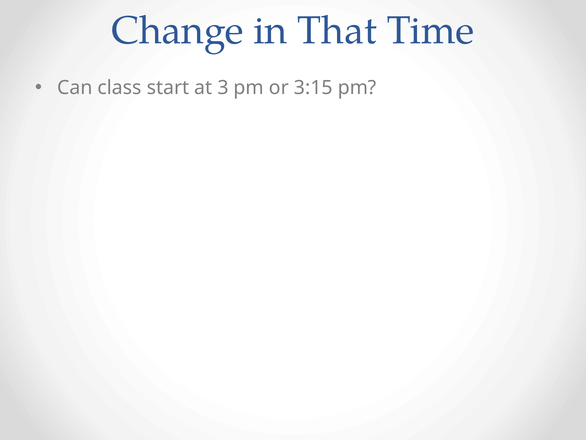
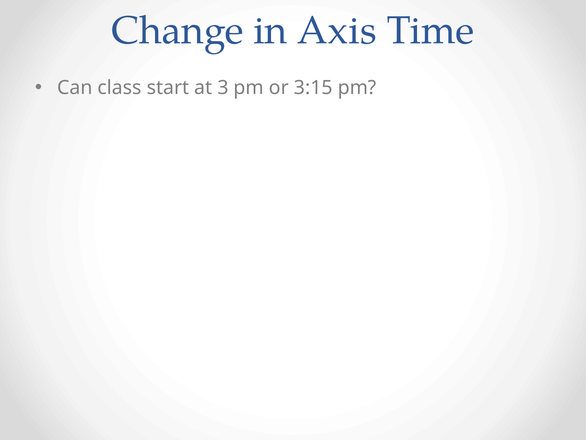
That: That -> Axis (337, 31)
